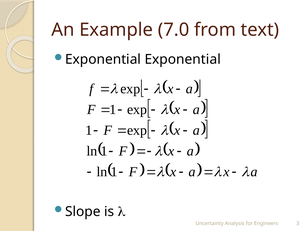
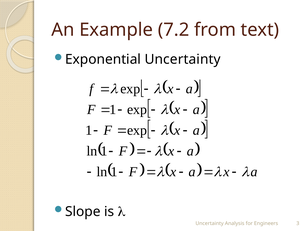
7.0: 7.0 -> 7.2 (174, 30)
Exponential Exponential: Exponential -> Uncertainty (183, 59)
